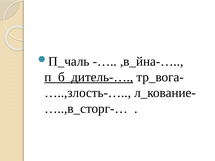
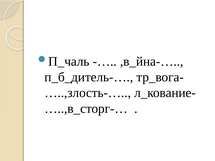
п_б_дитель-… underline: present -> none (89, 77)
